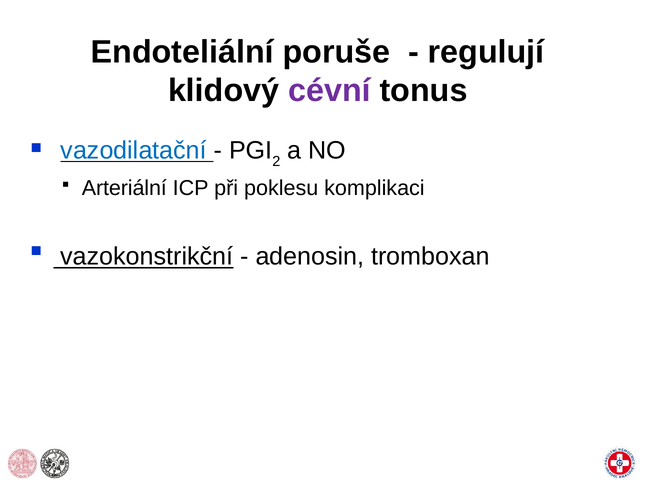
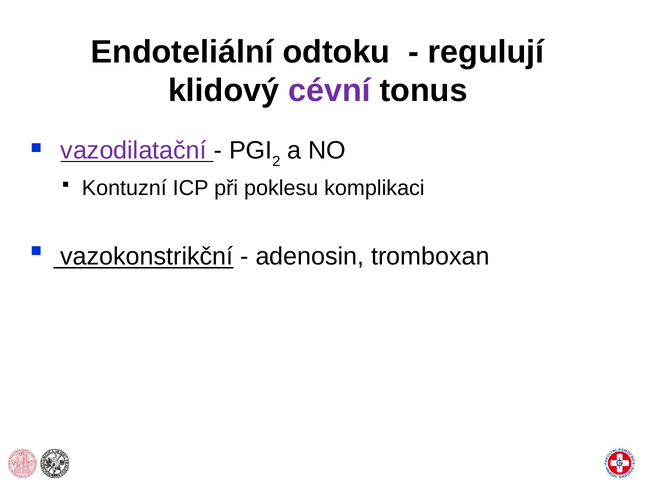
poruše: poruše -> odtoku (336, 52)
vazodilatační colour: blue -> purple (134, 150)
Arteriální: Arteriální -> Kontuzní (124, 188)
